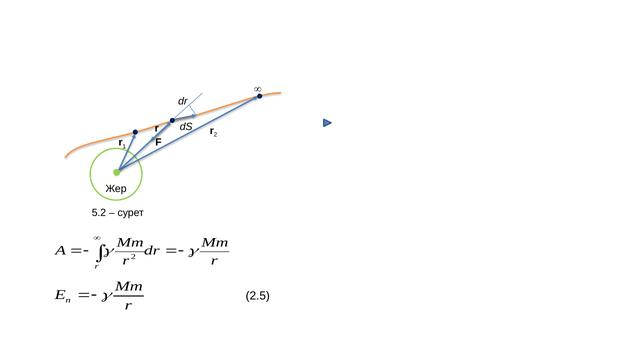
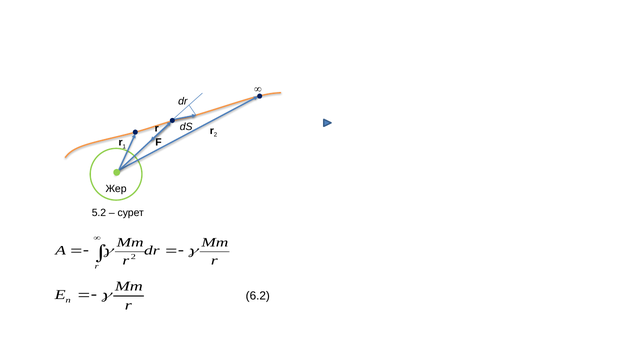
2.5: 2.5 -> 6.2 (258, 296)
